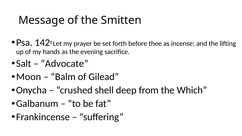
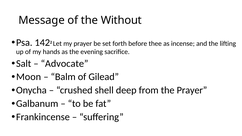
Smitten: Smitten -> Without (121, 20)
the Which: Which -> Prayer (192, 90)
